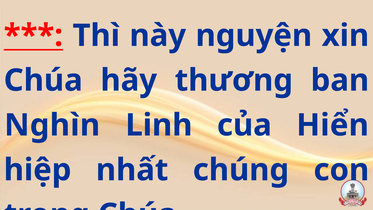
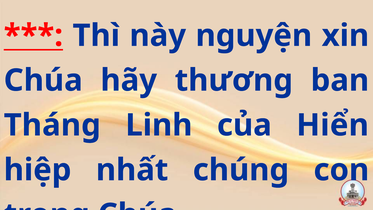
Nghìn: Nghìn -> Tháng (52, 125)
